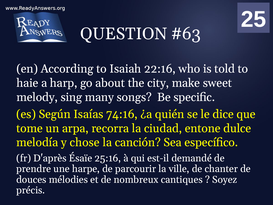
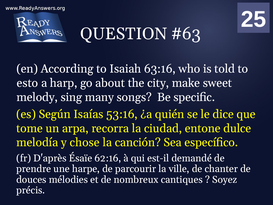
22:16: 22:16 -> 63:16 (160, 69)
haie: haie -> esto (27, 83)
74:16: 74:16 -> 53:16 (122, 114)
25:16: 25:16 -> 62:16 (108, 158)
